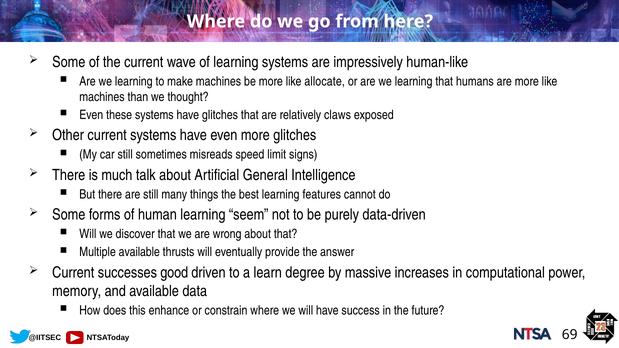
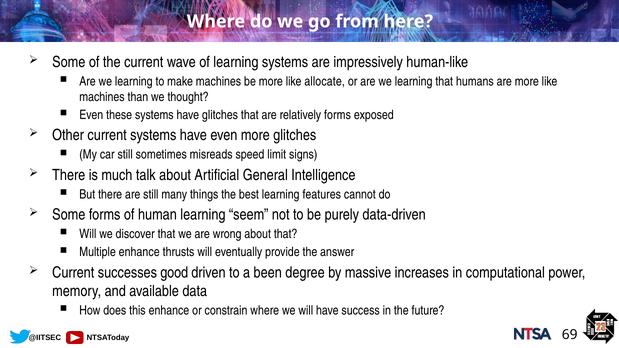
relatively claws: claws -> forms (337, 115)
Multiple available: available -> enhance (139, 252)
learn: learn -> been (268, 273)
